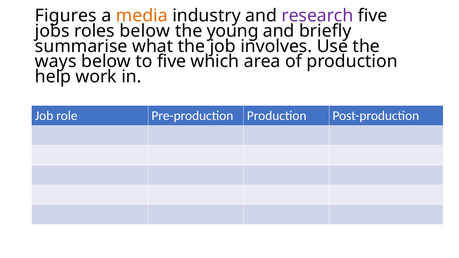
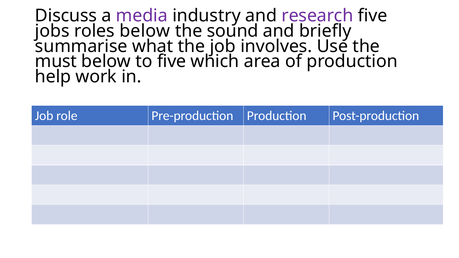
Figures: Figures -> Discuss (66, 16)
media colour: orange -> purple (142, 16)
young: young -> sound (233, 31)
ways: ways -> must (56, 62)
